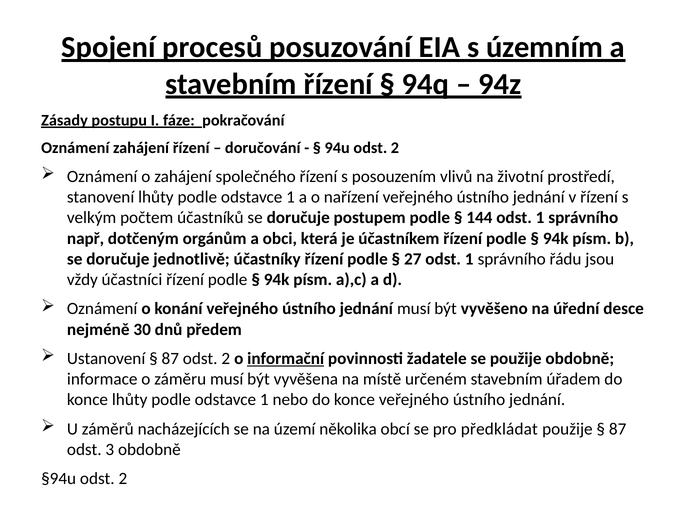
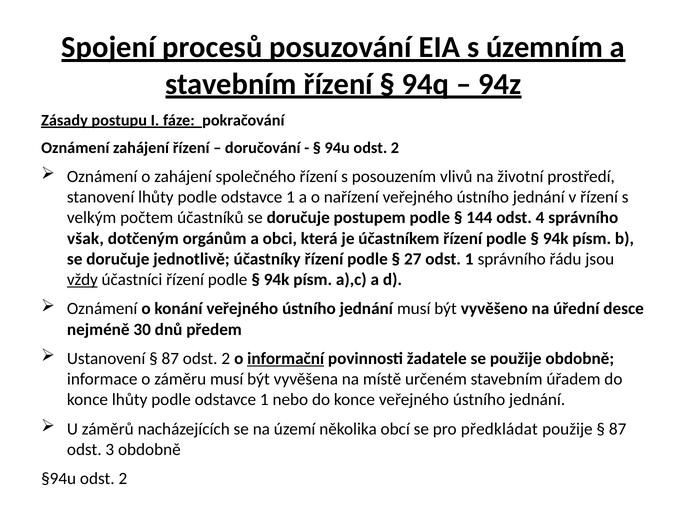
144 odst 1: 1 -> 4 (540, 218)
např: např -> však (85, 238)
vždy underline: none -> present (82, 280)
